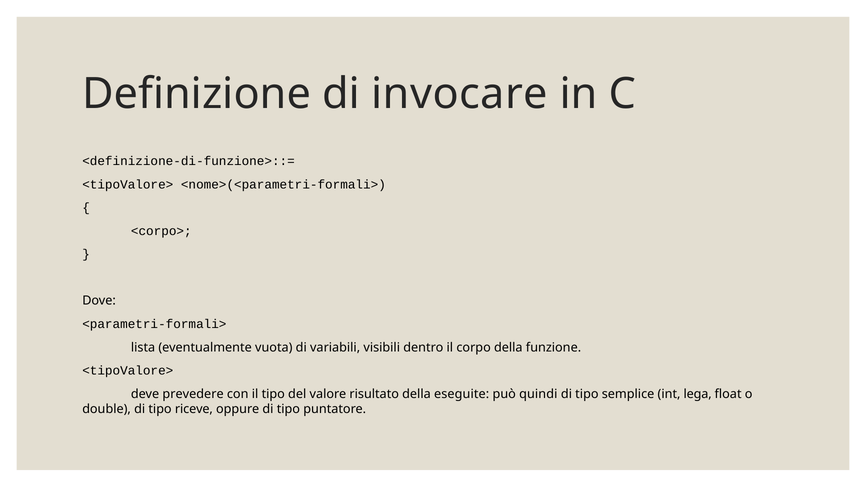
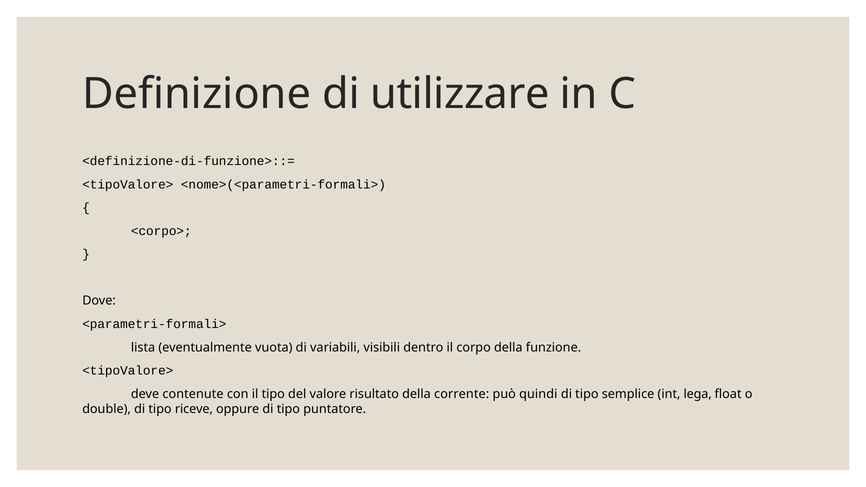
invocare: invocare -> utilizzare (460, 94)
prevedere: prevedere -> contenute (193, 394)
eseguite: eseguite -> corrente (462, 394)
